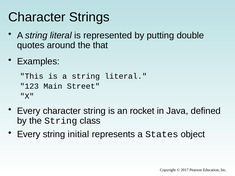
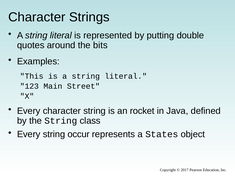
that: that -> bits (100, 45)
initial: initial -> occur (79, 134)
